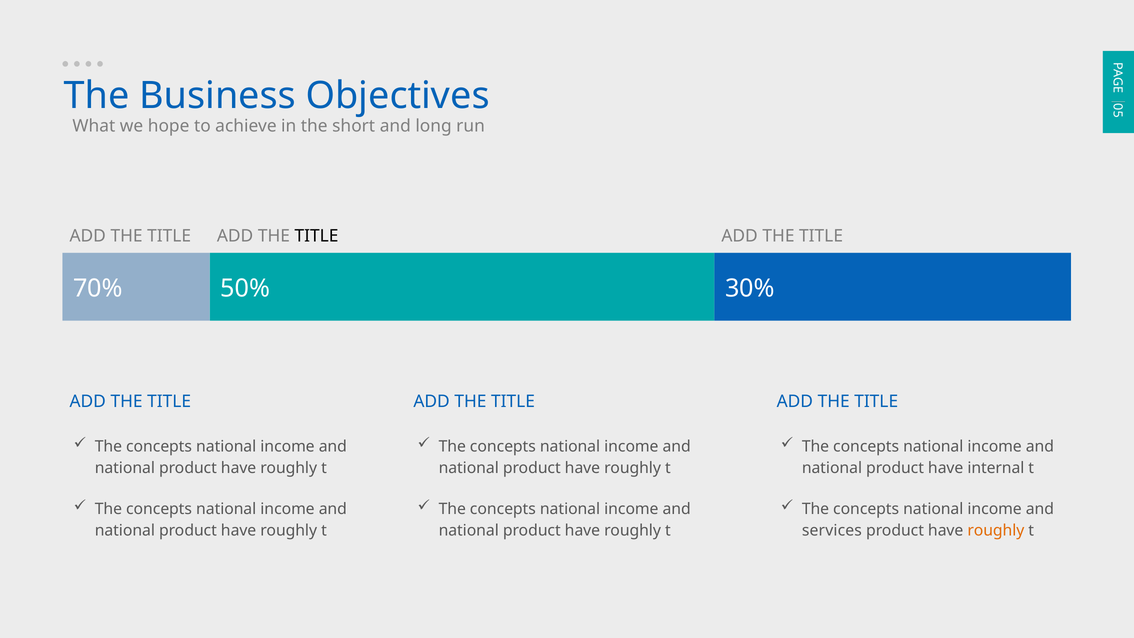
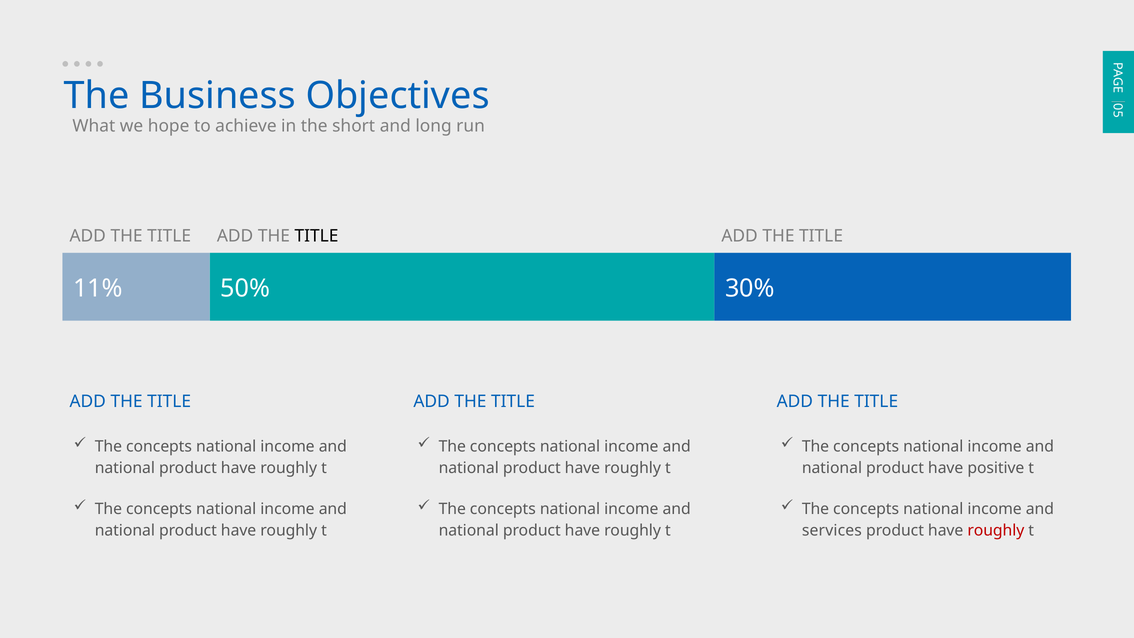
70%: 70% -> 11% (98, 288)
internal: internal -> positive (996, 468)
roughly colour: orange -> red (996, 531)
